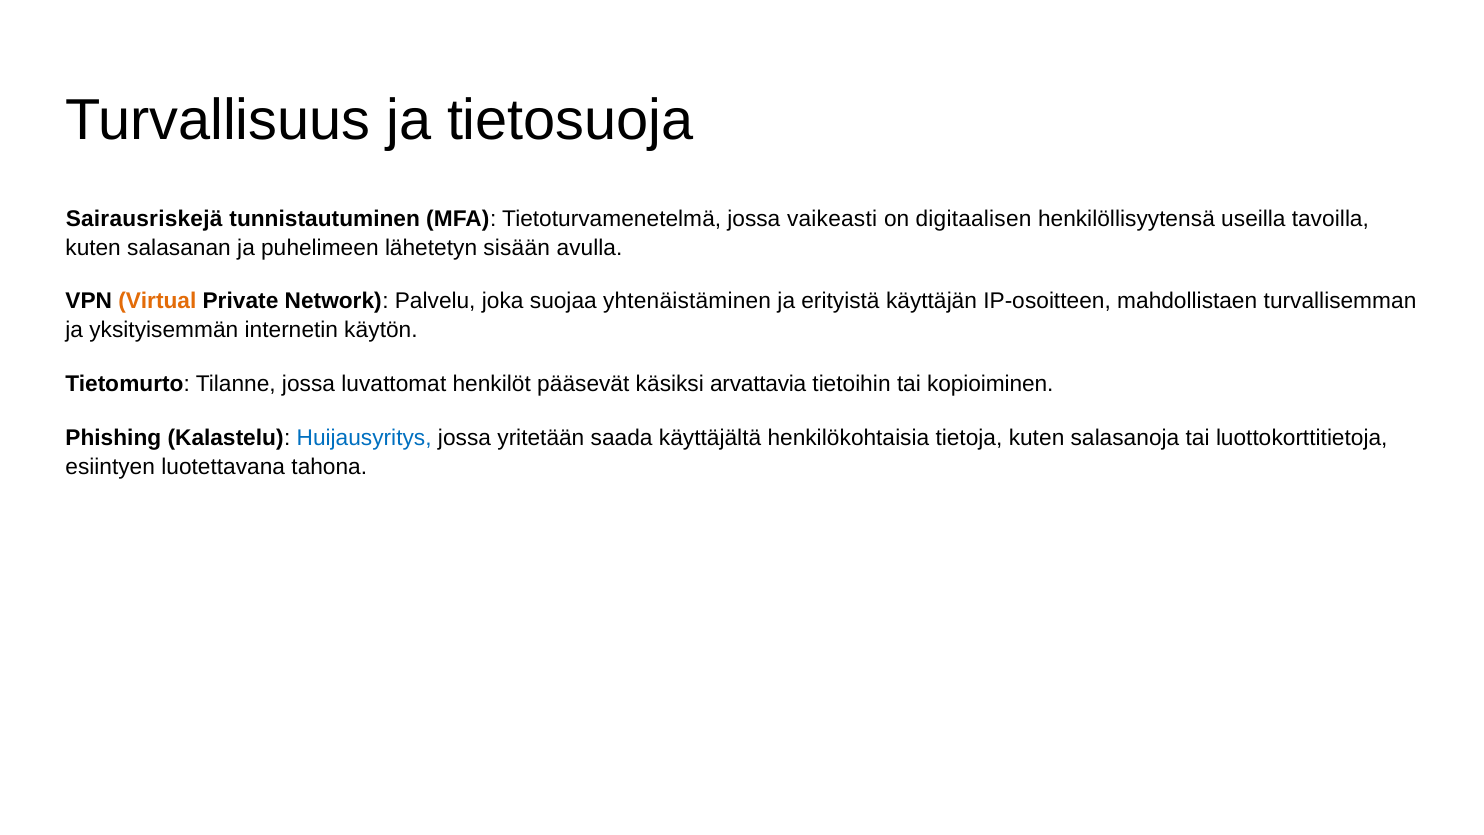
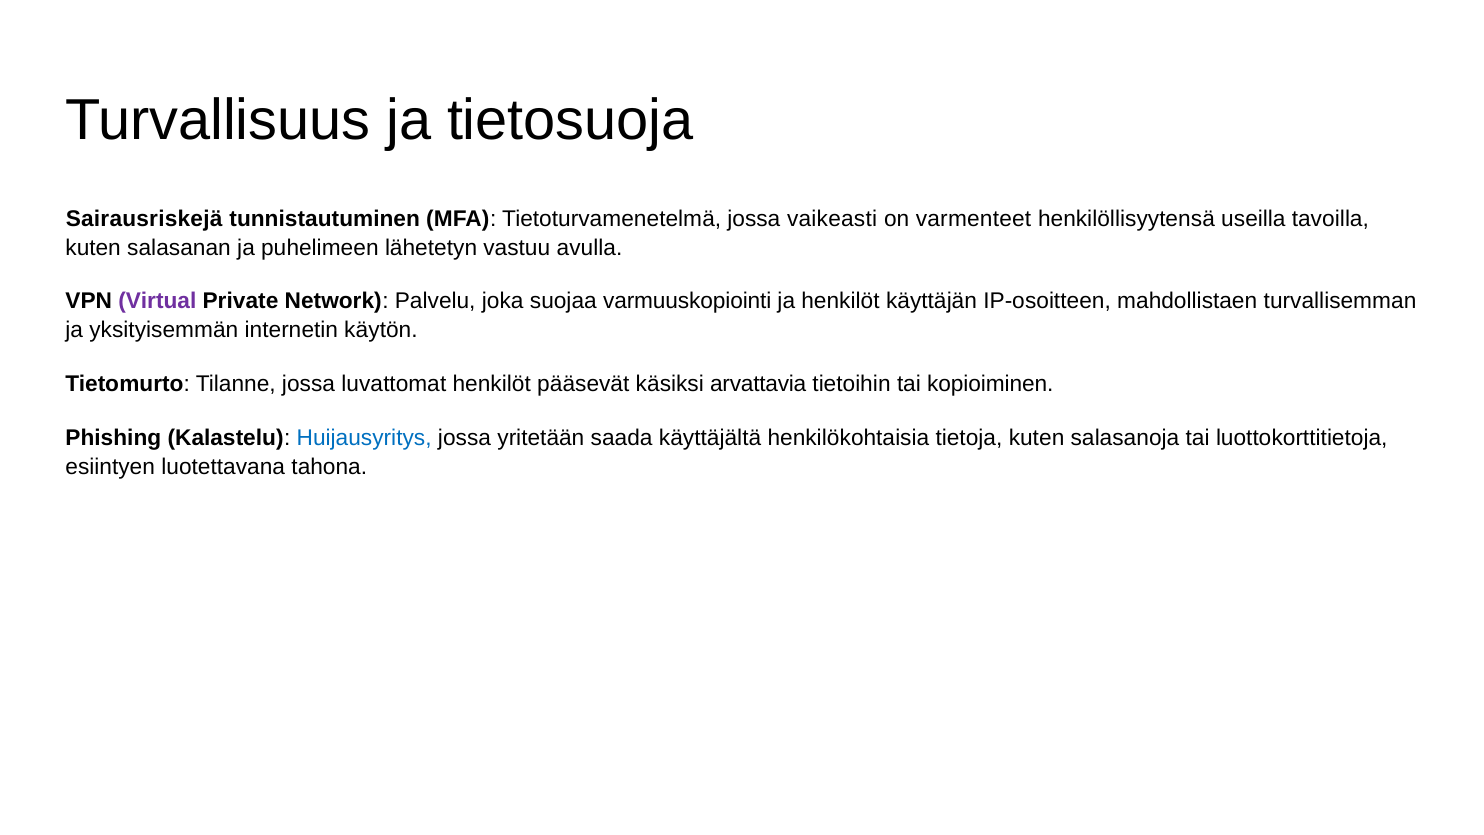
digitaalisen: digitaalisen -> varmenteet (974, 219)
sisään: sisään -> vastuu (517, 248)
Virtual colour: orange -> purple (157, 301)
yhtenäistäminen: yhtenäistäminen -> varmuuskopiointi (687, 301)
ja erityistä: erityistä -> henkilöt (840, 301)
